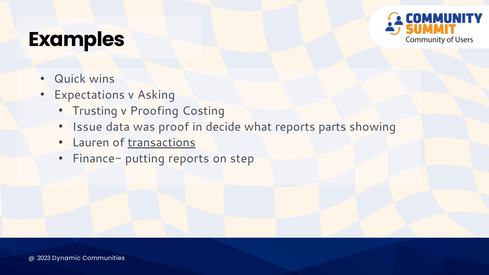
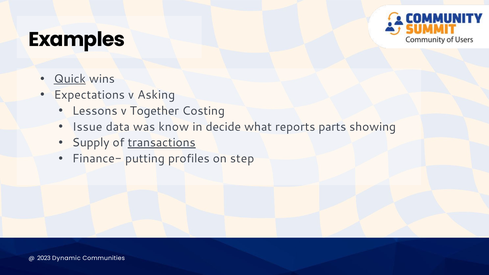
Quick underline: none -> present (70, 79)
Trusting: Trusting -> Lessons (95, 111)
Proofing: Proofing -> Together (154, 111)
proof: proof -> know (174, 127)
Lauren: Lauren -> Supply (91, 143)
putting reports: reports -> profiles (189, 159)
